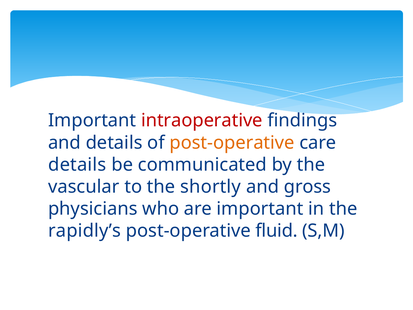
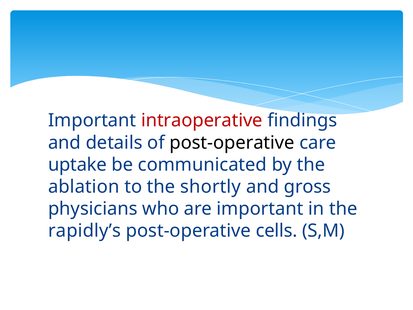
post-operative colour: orange -> black (232, 143)
details: details -> uptake (77, 165)
vascular: vascular -> ablation (84, 187)
fluid: fluid -> cells (277, 231)
